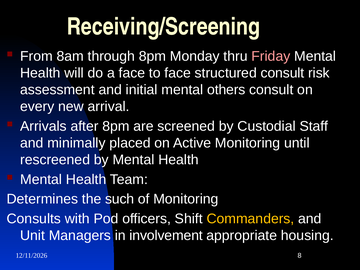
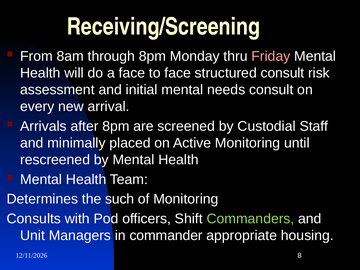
others: others -> needs (226, 90)
Commanders colour: yellow -> light green (250, 219)
involvement: involvement -> commander (166, 236)
